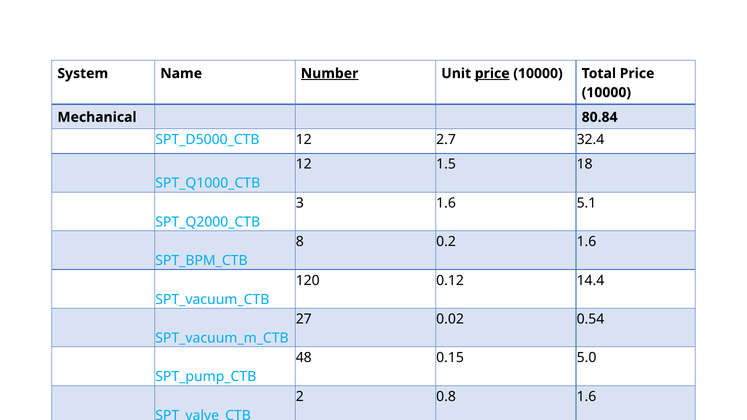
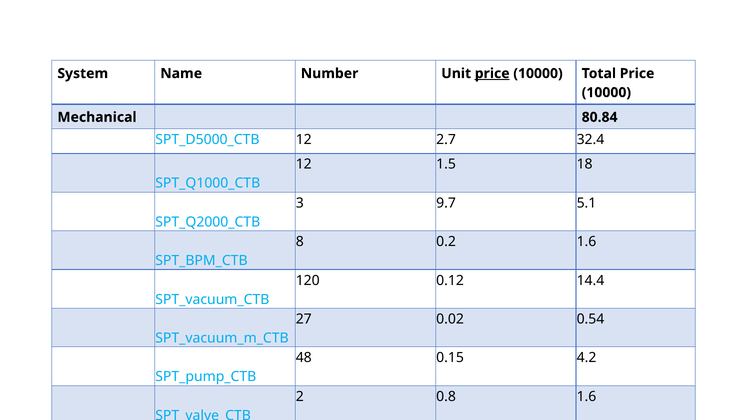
Number underline: present -> none (330, 74)
3 1.6: 1.6 -> 9.7 (446, 203)
5.0: 5.0 -> 4.2 (587, 358)
